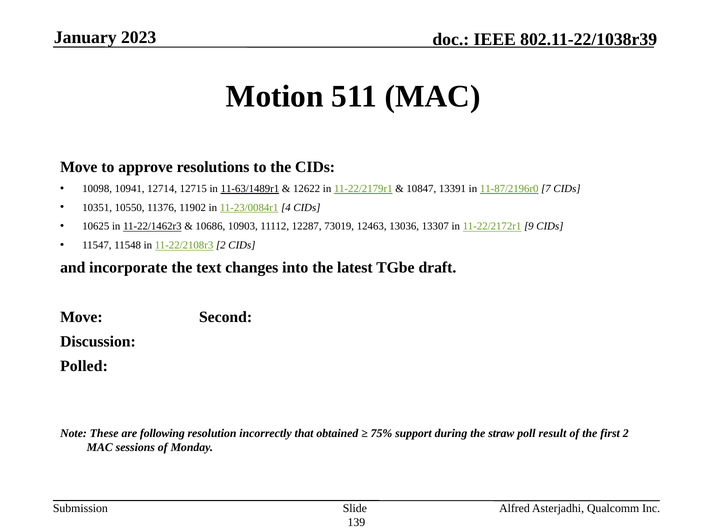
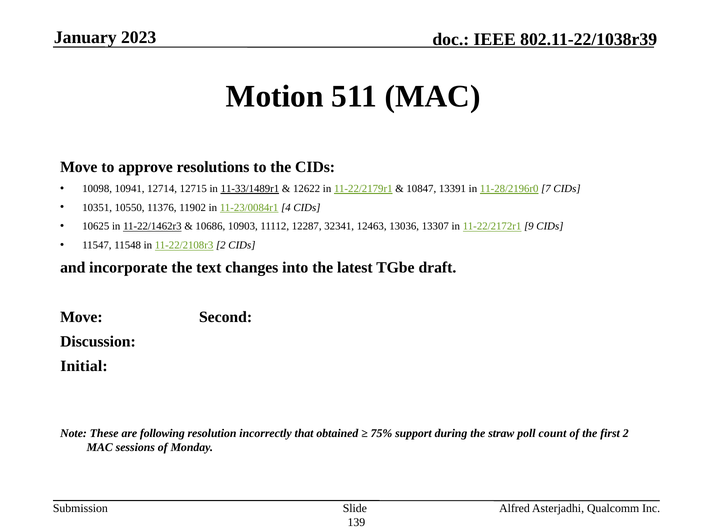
11-63/1489r1: 11-63/1489r1 -> 11-33/1489r1 (250, 189)
11-87/2196r0: 11-87/2196r0 -> 11-28/2196r0 (509, 189)
73019: 73019 -> 32341 (339, 226)
Polled: Polled -> Initial (84, 366)
result: result -> count (553, 433)
